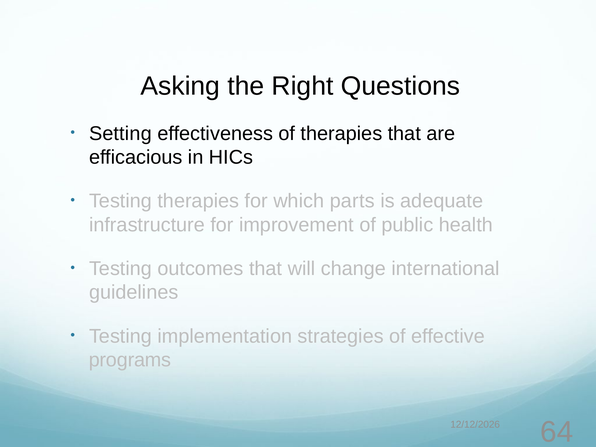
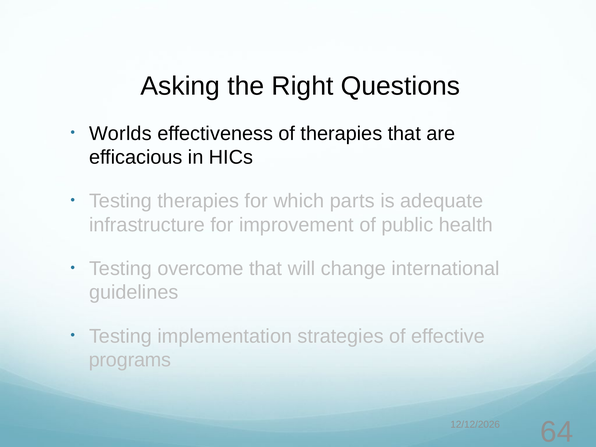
Setting: Setting -> Worlds (120, 133)
outcomes: outcomes -> overcome (201, 269)
